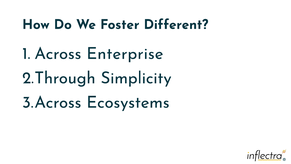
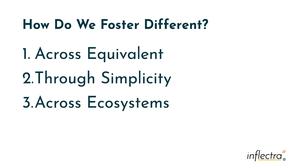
Enterprise: Enterprise -> Equivalent (125, 53)
